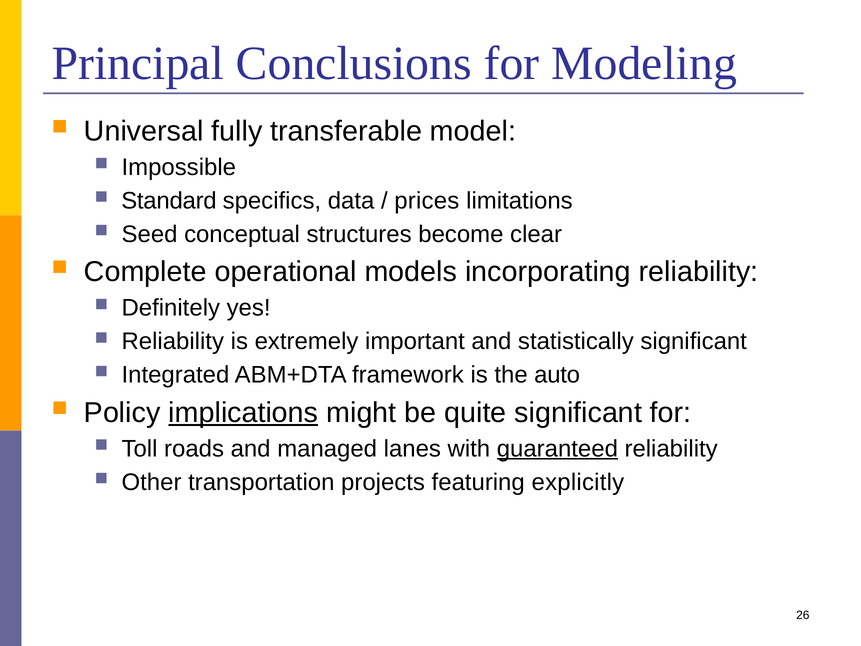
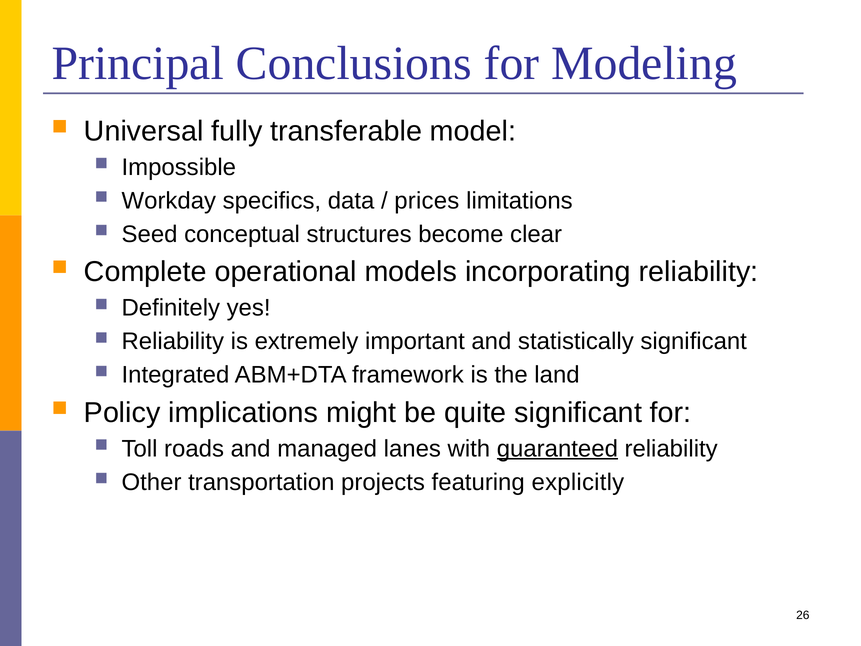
Standard: Standard -> Workday (169, 201)
auto: auto -> land (557, 375)
implications underline: present -> none (243, 412)
